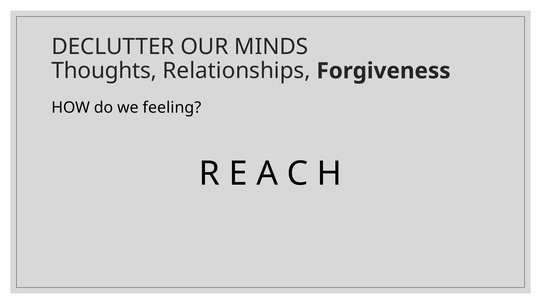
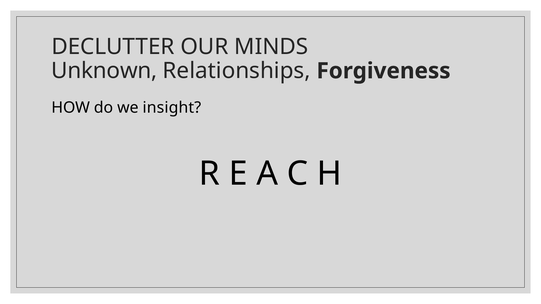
Thoughts: Thoughts -> Unknown (104, 71)
feeling: feeling -> insight (172, 108)
